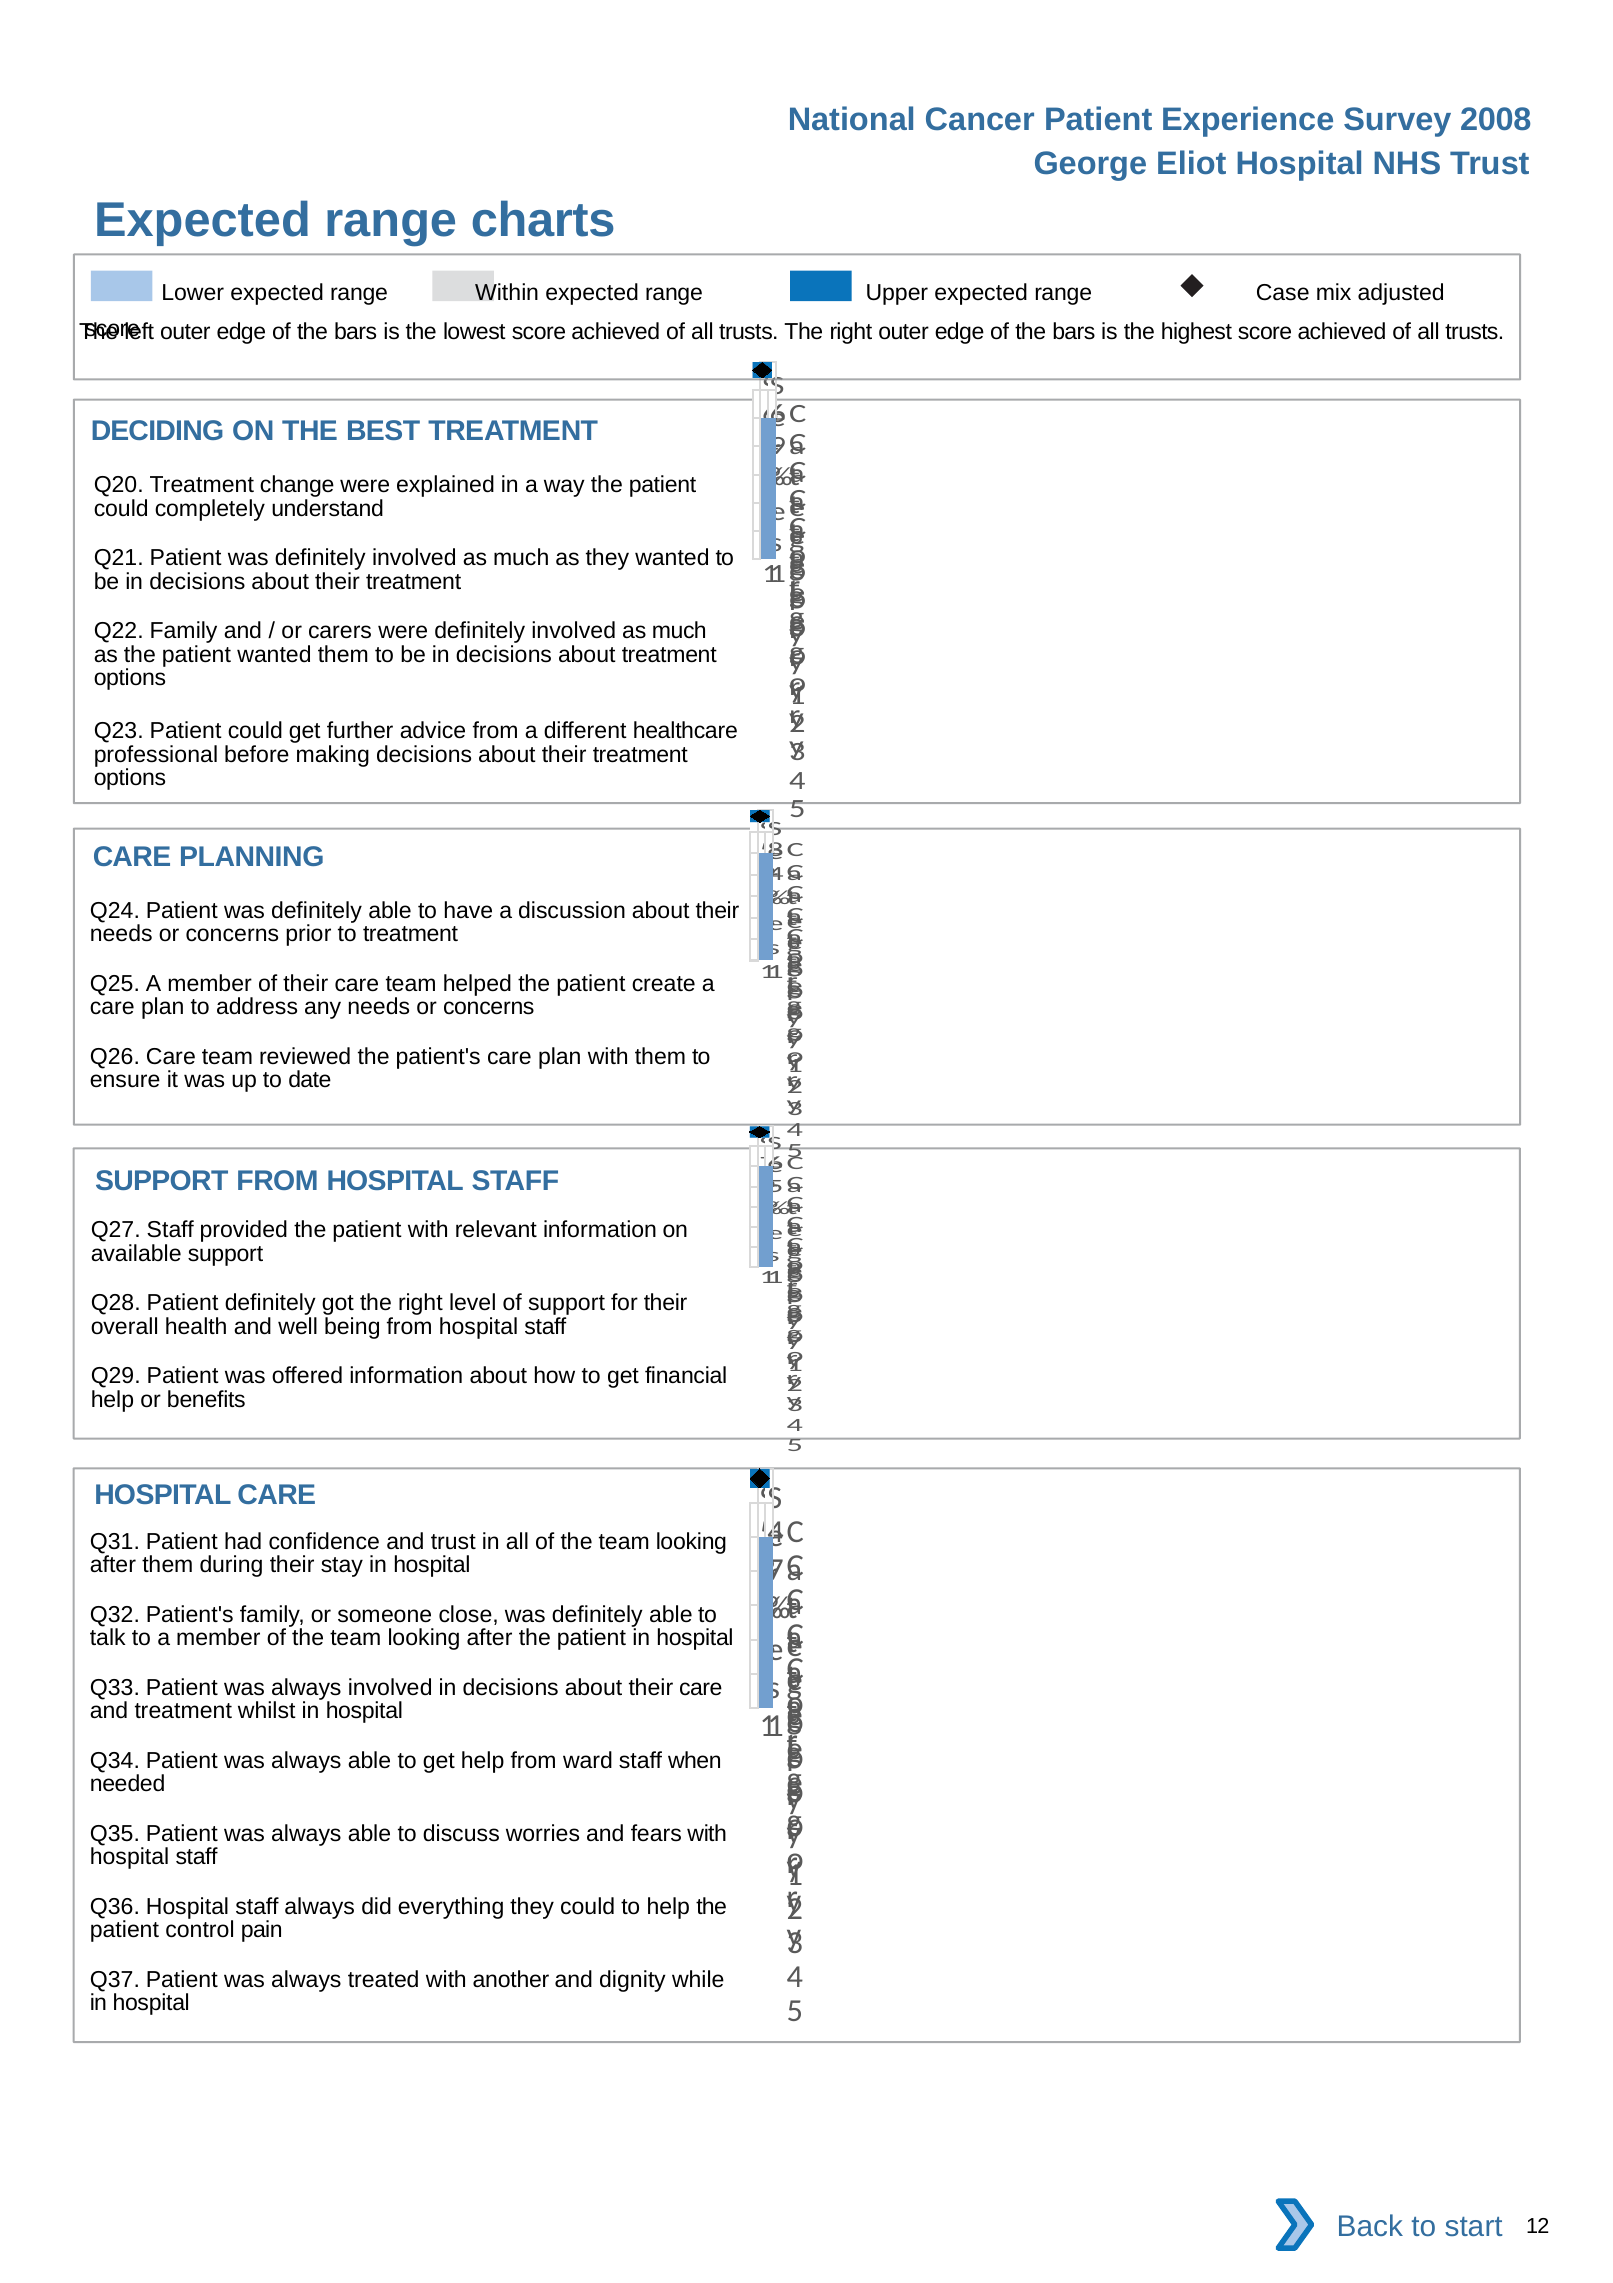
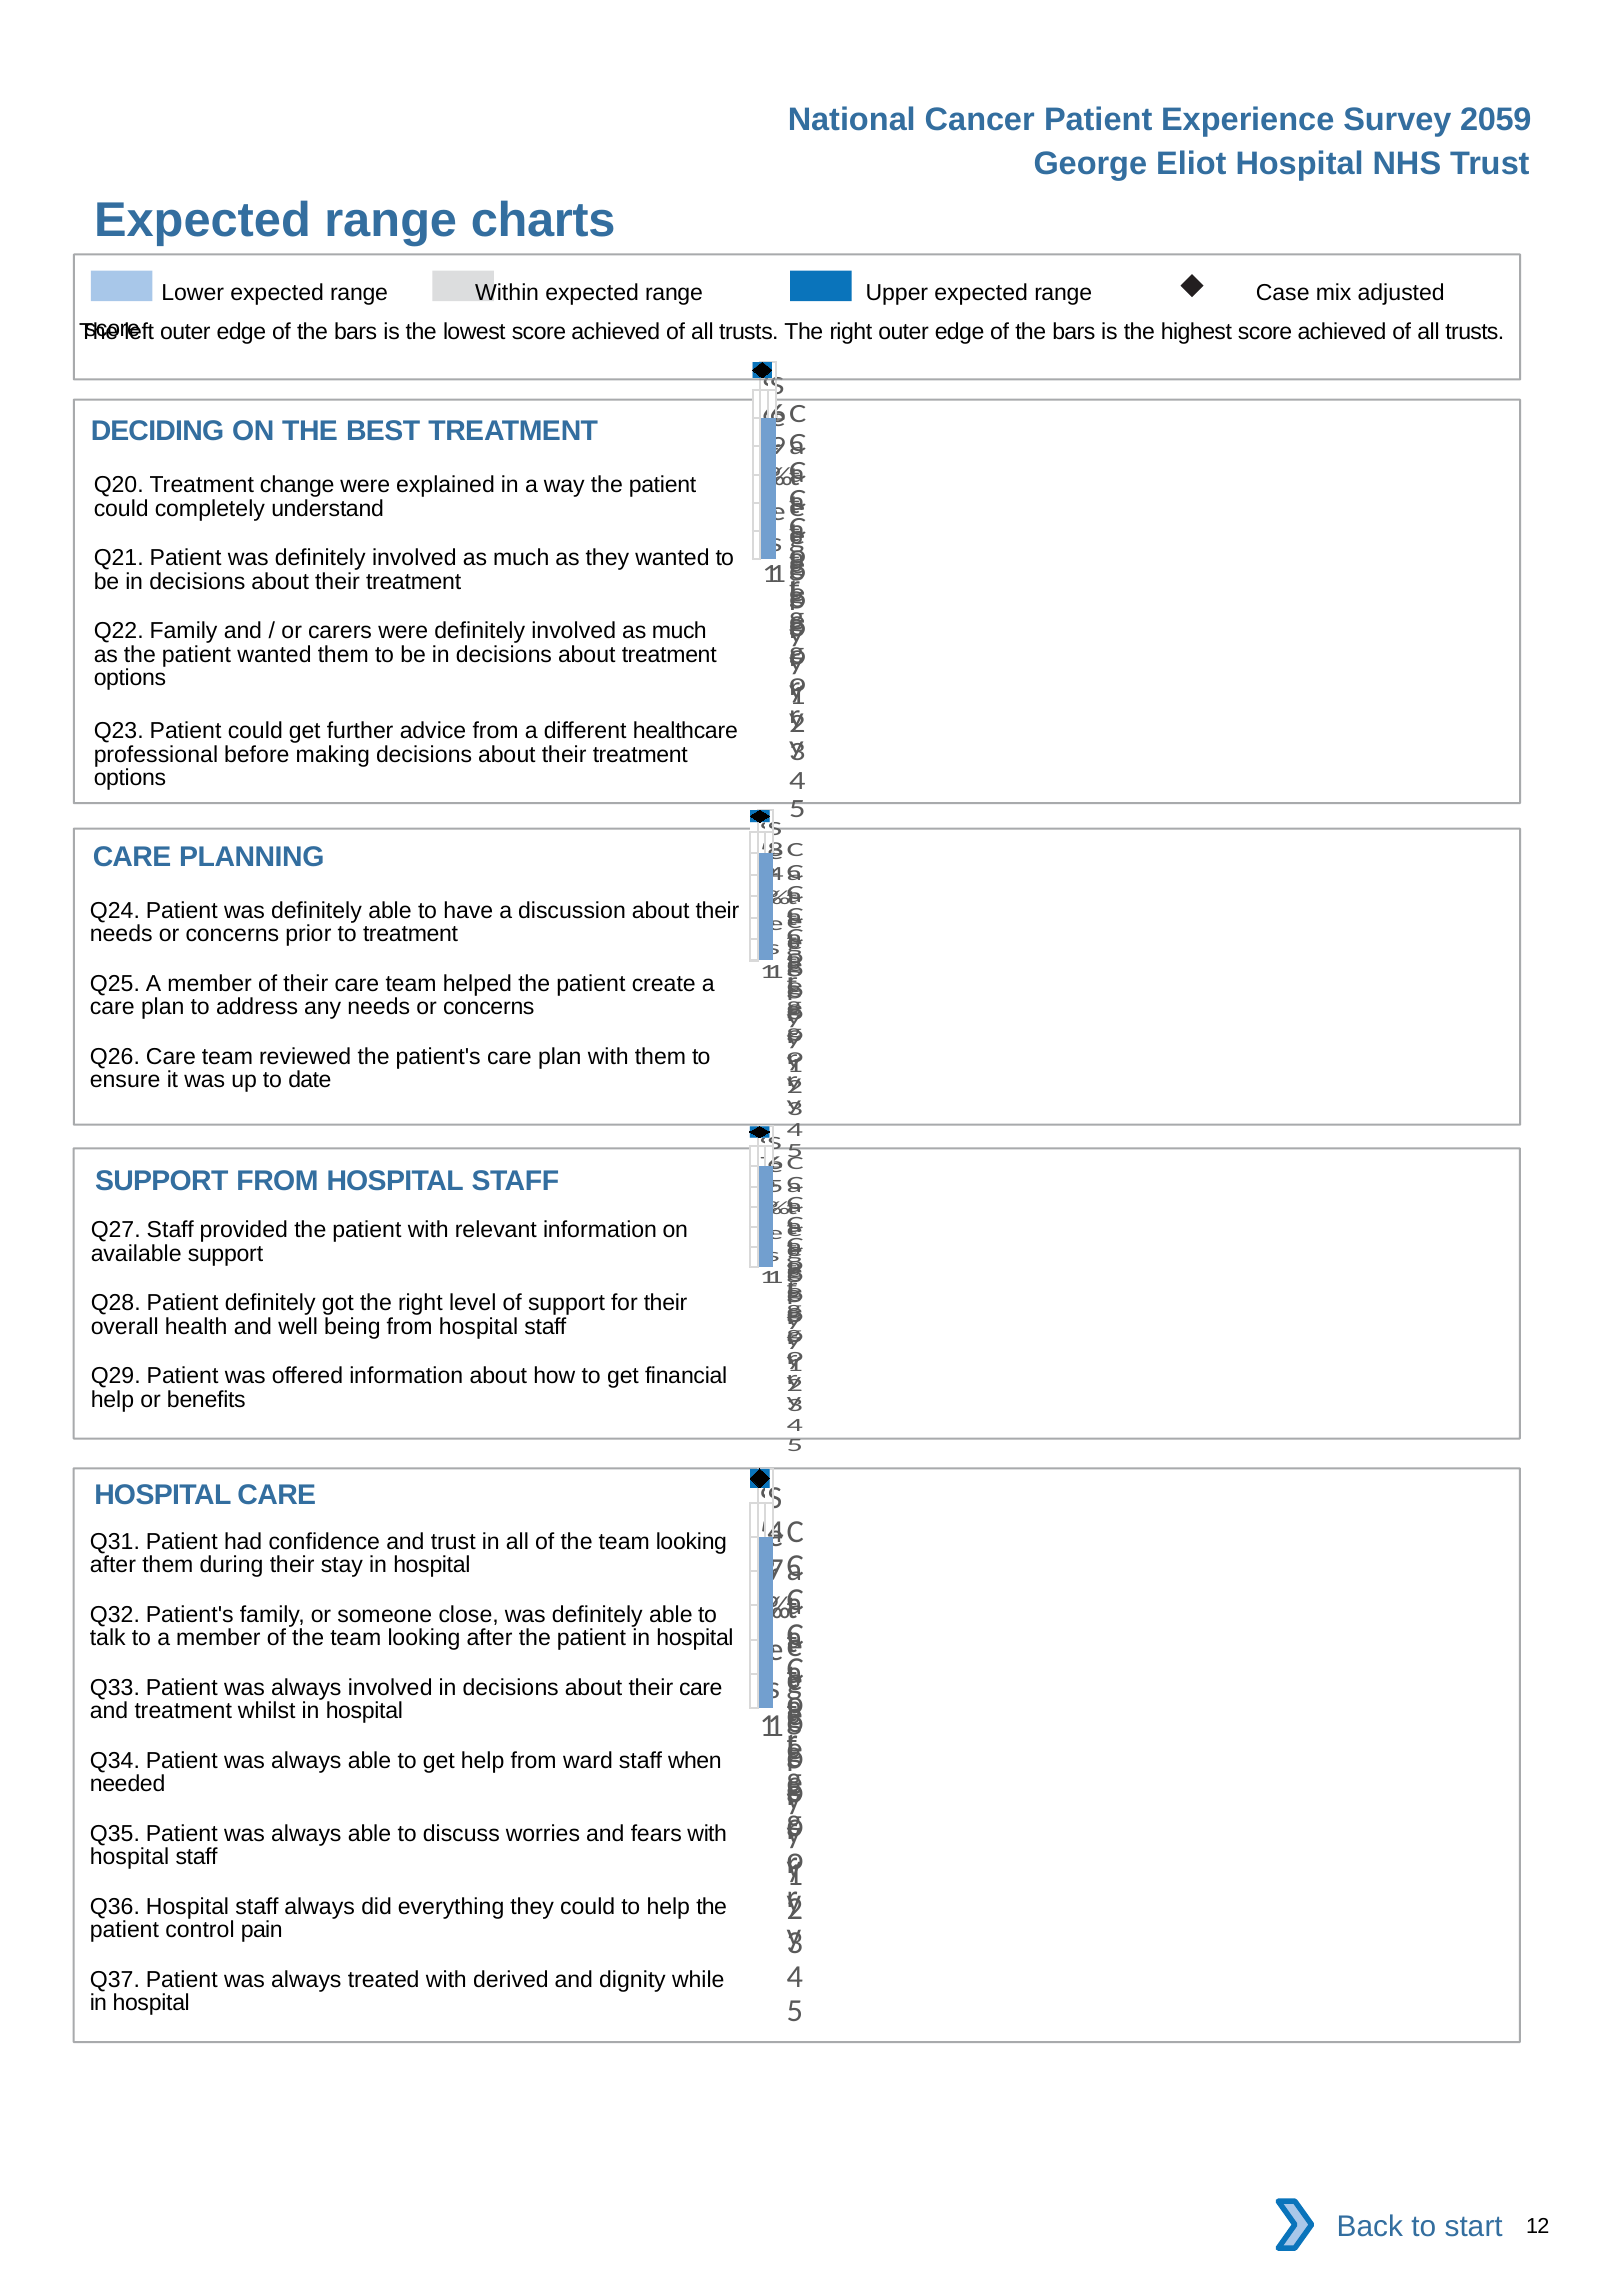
2008: 2008 -> 2059 (1496, 120)
another: another -> derived (511, 1980)
